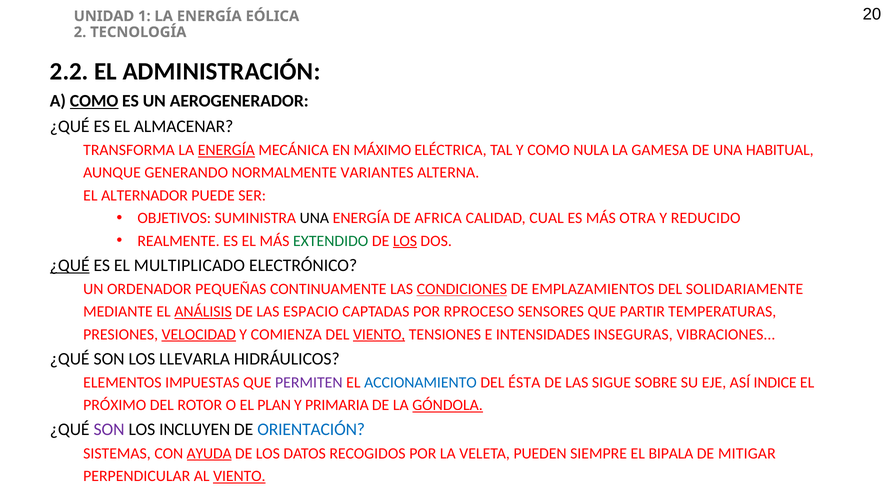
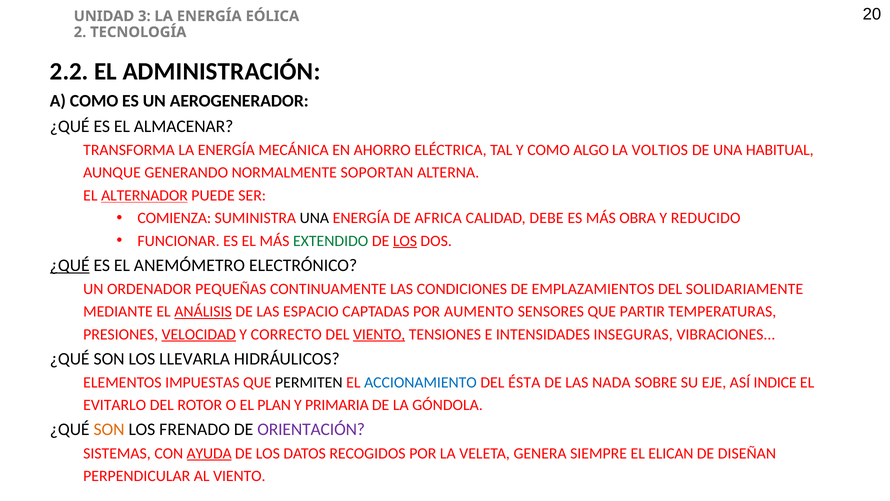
1: 1 -> 3 (144, 16)
COMO underline: present -> none (94, 101)
ENERGÍA underline: present -> none (226, 150)
MÁXIMO: MÁXIMO -> AHORRO (382, 150)
NULA: NULA -> ALGO (591, 150)
GAMESA: GAMESA -> VOLTIOS (660, 150)
VARIANTES: VARIANTES -> SOPORTAN (377, 173)
ALTERNADOR underline: none -> present (144, 195)
OBJETIVOS: OBJETIVOS -> COMIENZA (174, 218)
CUAL: CUAL -> DEBE (547, 218)
OTRA: OTRA -> OBRA (638, 218)
REALMENTE: REALMENTE -> FUNCIONAR (179, 241)
MULTIPLICADO: MULTIPLICADO -> ANEMÓMETRO (189, 265)
CONDICIONES underline: present -> none (462, 289)
RPROCESO: RPROCESO -> AUMENTO (479, 311)
COMIENZA: COMIENZA -> CORRECTO (286, 334)
PERMITEN colour: purple -> black (309, 382)
SIGUE: SIGUE -> NADA (611, 382)
PRÓXIMO: PRÓXIMO -> EVITARLO (115, 405)
GÓNDOLA underline: present -> none (448, 405)
SON colour: purple -> orange (109, 429)
INCLUYEN: INCLUYEN -> FRENADO (195, 429)
ORIENTACIÓN colour: blue -> purple (311, 429)
PUEDEN: PUEDEN -> GENERA (540, 453)
BIPALA: BIPALA -> ELICAN (671, 453)
MITIGAR: MITIGAR -> DISEÑAN (747, 453)
VIENTO underline: present -> none (239, 476)
